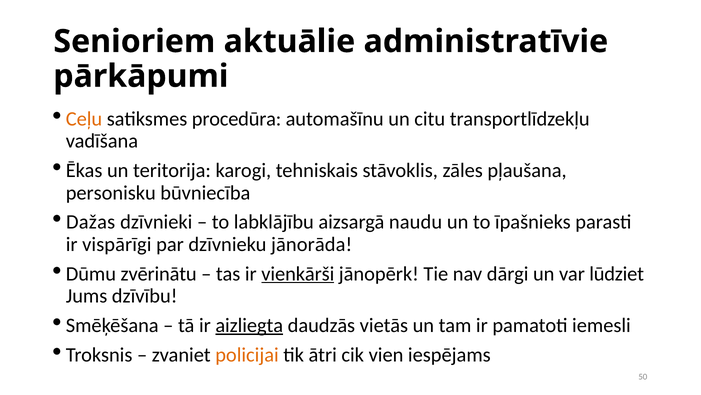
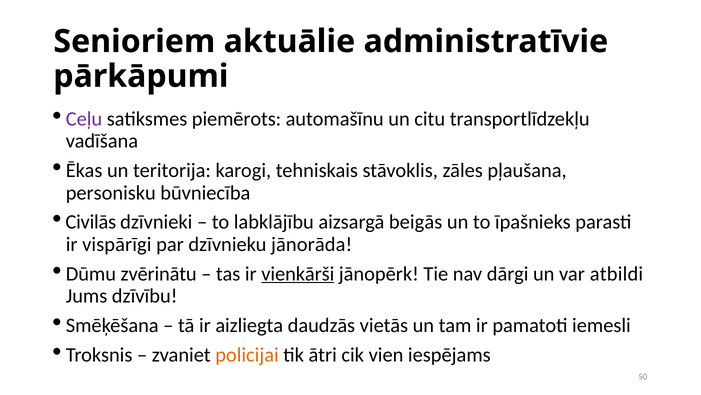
Ceļu colour: orange -> purple (84, 119)
procedūra: procedūra -> piemērots (237, 119)
Dažas: Dažas -> Civilās (91, 222)
naudu: naudu -> beigās (416, 222)
lūdziet: lūdziet -> atbildi (616, 273)
aizliegta underline: present -> none (249, 325)
